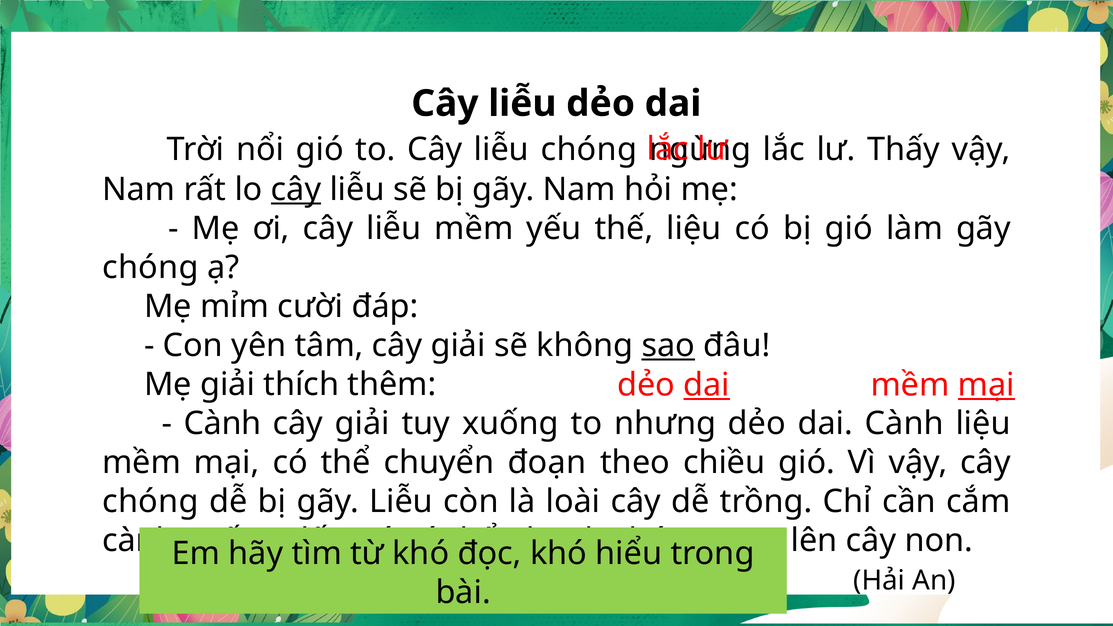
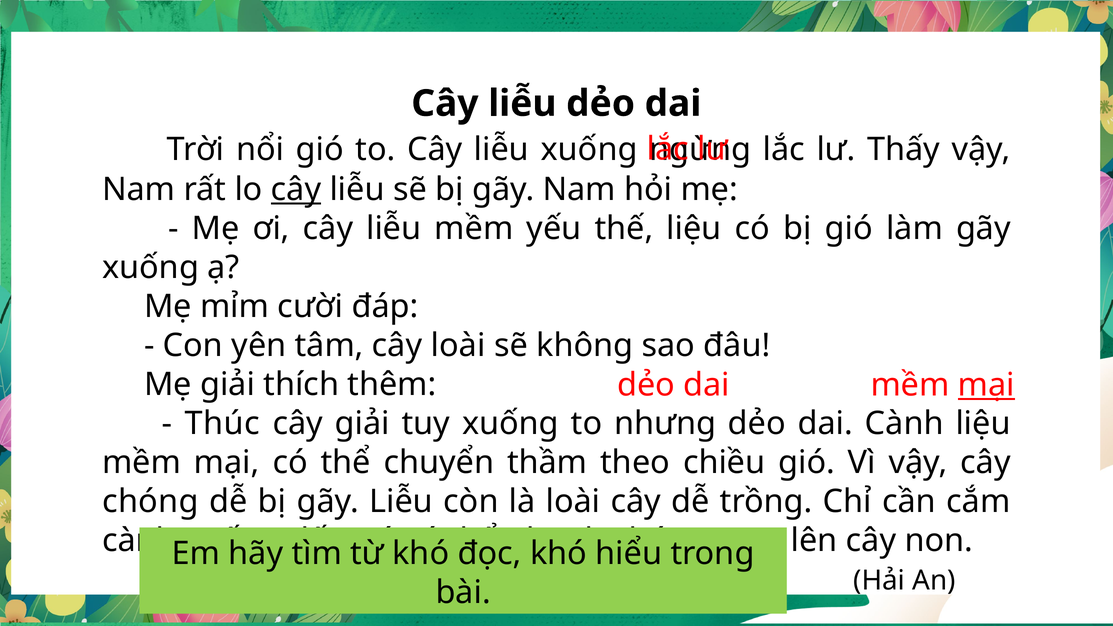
liễu chóng: chóng -> xuống (589, 150)
chóng: chóng -> xuống (151, 268)
tâm cây giải: giải -> loài (458, 345)
sao underline: present -> none (668, 345)
dai underline: present -> none (707, 385)
Cành: Cành -> Thúc (222, 423)
đoạn: đoạn -> thầm (547, 462)
